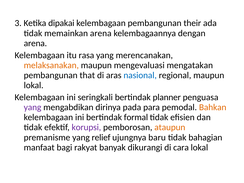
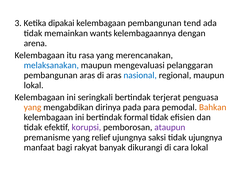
their: their -> tend (192, 23)
memainkan arena: arena -> wants (101, 33)
melaksanakan colour: orange -> blue (51, 65)
mengatakan: mengatakan -> pelanggaran (190, 65)
pembangunan that: that -> aras (87, 75)
planner: planner -> terjerat (167, 97)
yang colour: purple -> orange (33, 107)
ataupun colour: orange -> purple (170, 127)
baru: baru -> saksi (157, 137)
tidak bahagian: bahagian -> ujungnya (205, 137)
